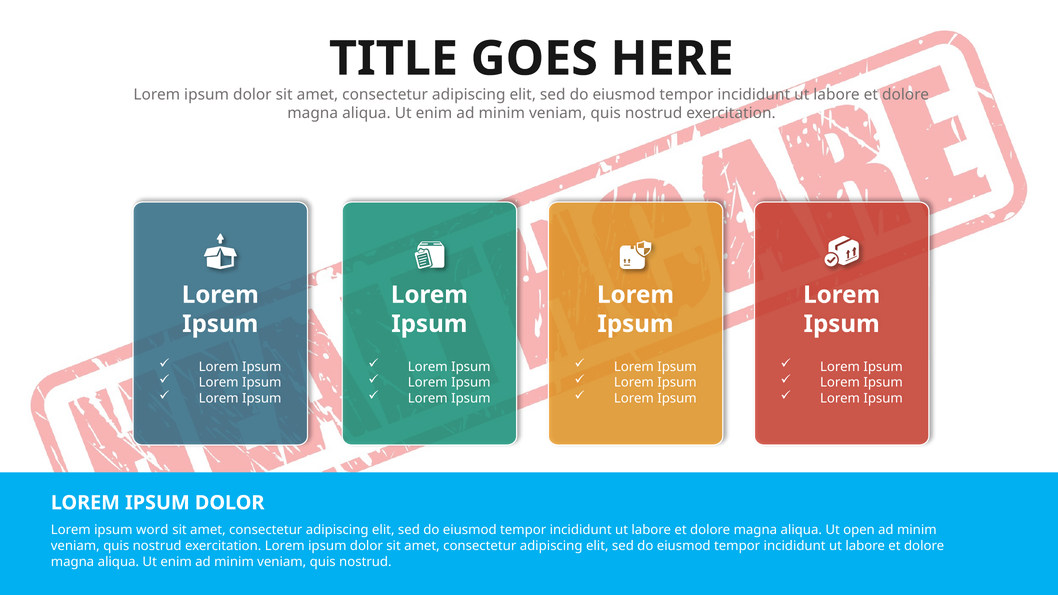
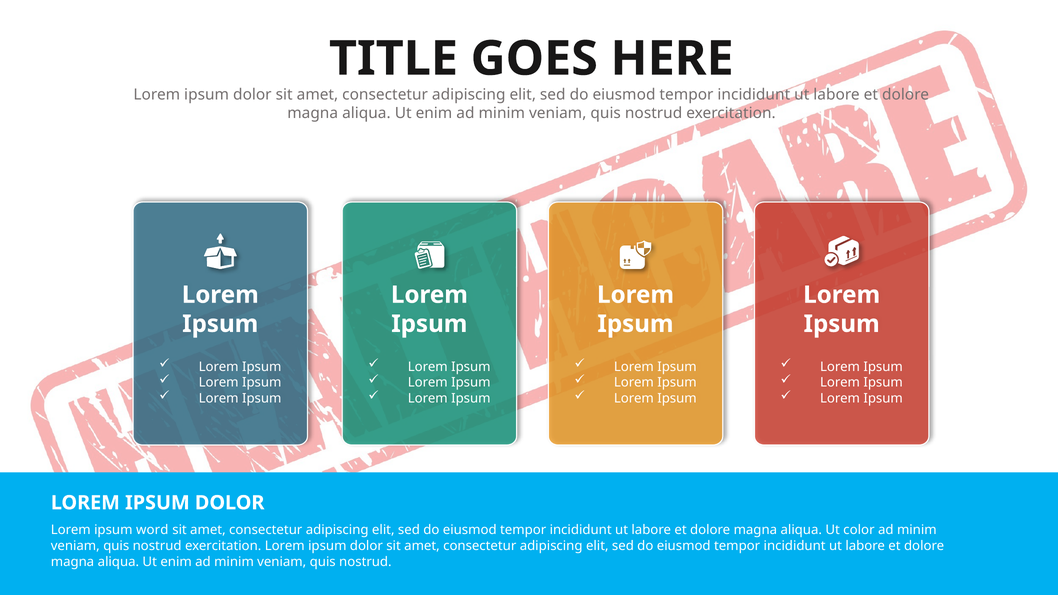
open: open -> color (859, 530)
